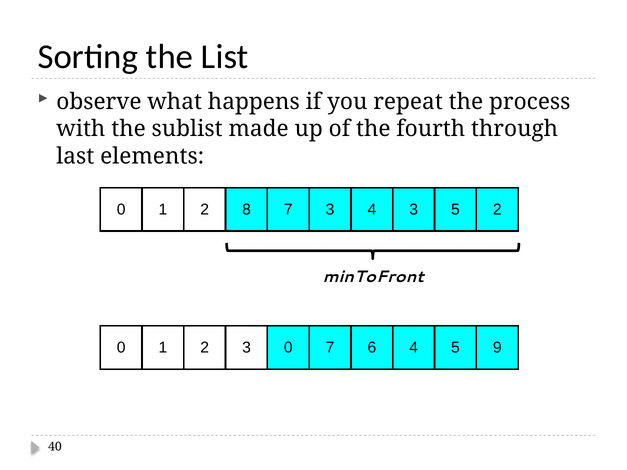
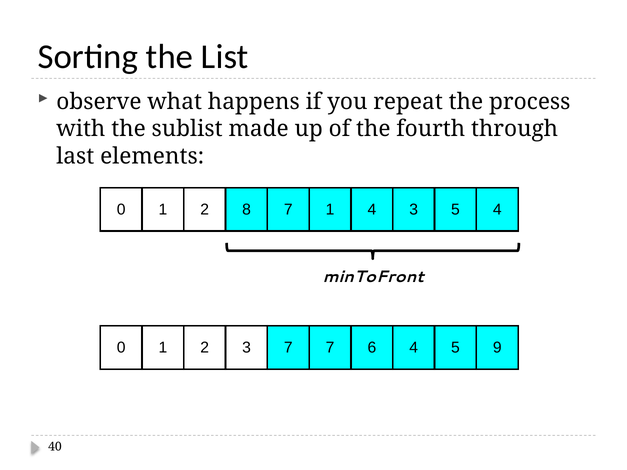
7 3: 3 -> 1 (330, 210)
5 2: 2 -> 4 (497, 210)
3 0: 0 -> 7 (288, 348)
